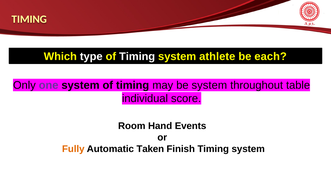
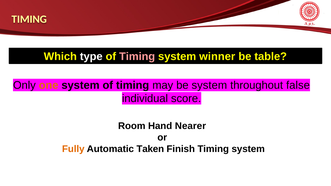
Timing colour: white -> pink (137, 57)
athlete: athlete -> winner (217, 57)
each: each -> table (271, 57)
one colour: purple -> orange (49, 85)
table: table -> false (298, 85)
Events: Events -> Nearer (190, 126)
